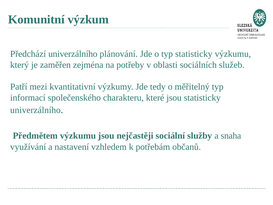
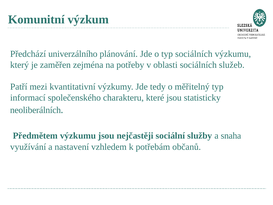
typ statisticky: statisticky -> sociálních (194, 54)
univerzálního: univerzálního -> neoliberálních (35, 110)
